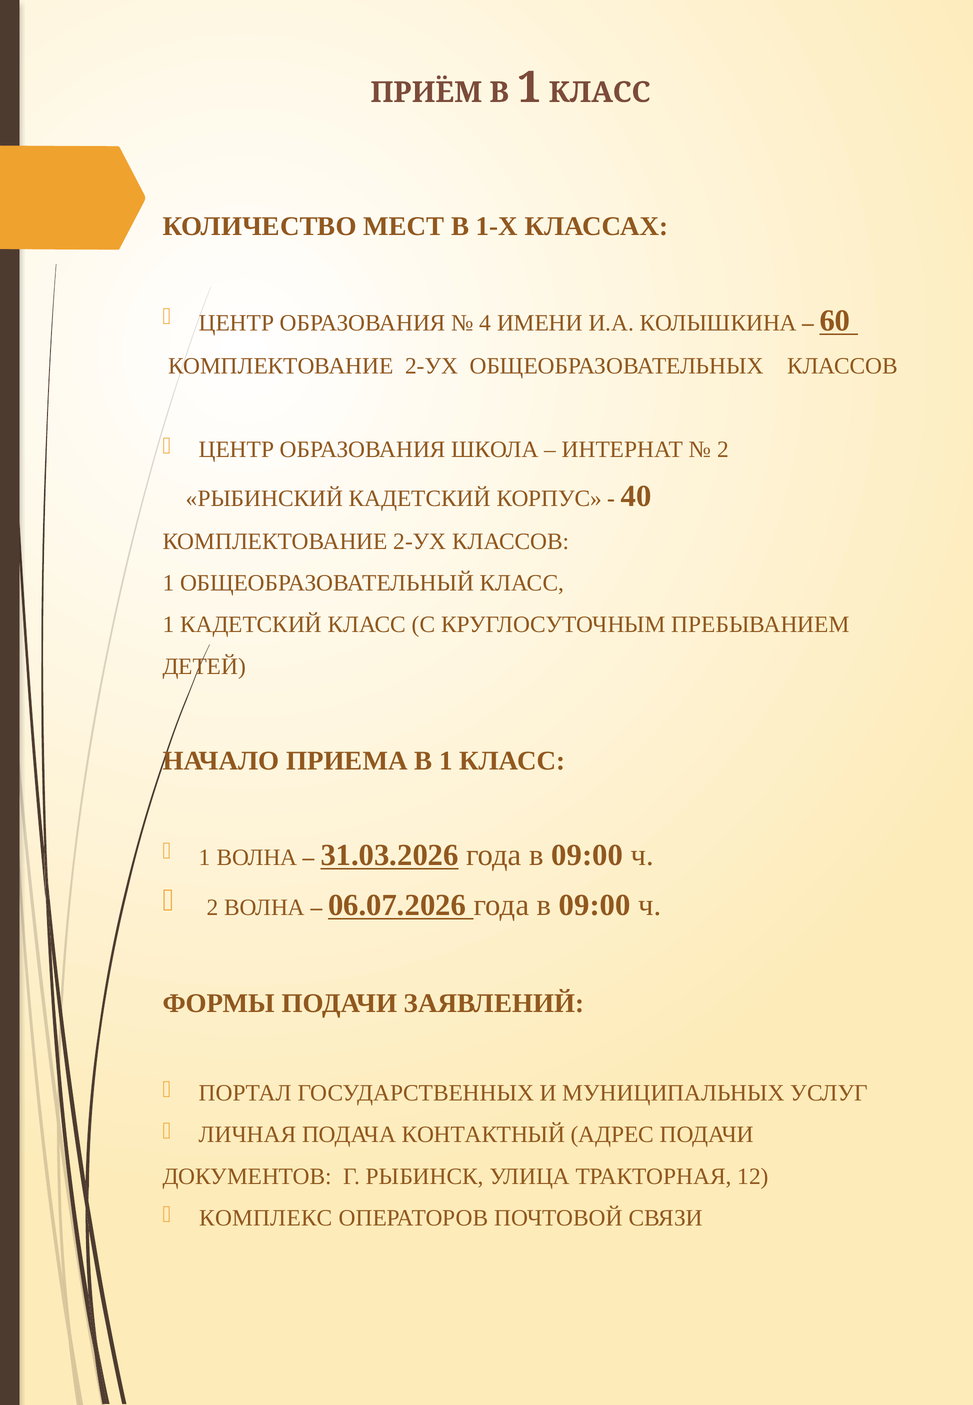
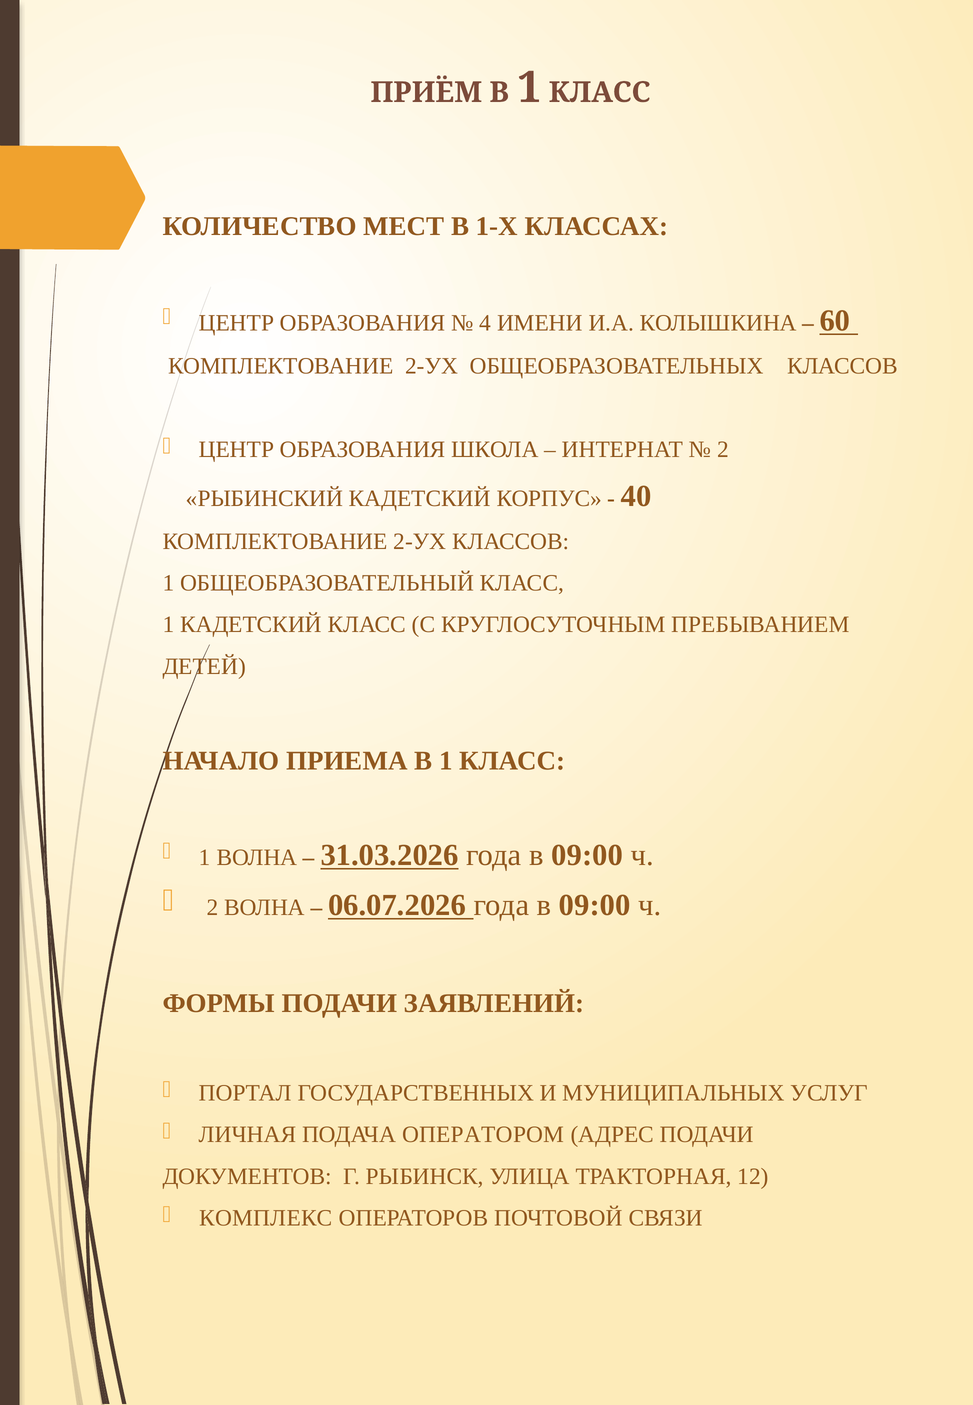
КОНТАКТНЫЙ: КОНТАКТНЫЙ -> ОПЕРАТОРОМ (483, 1135)
